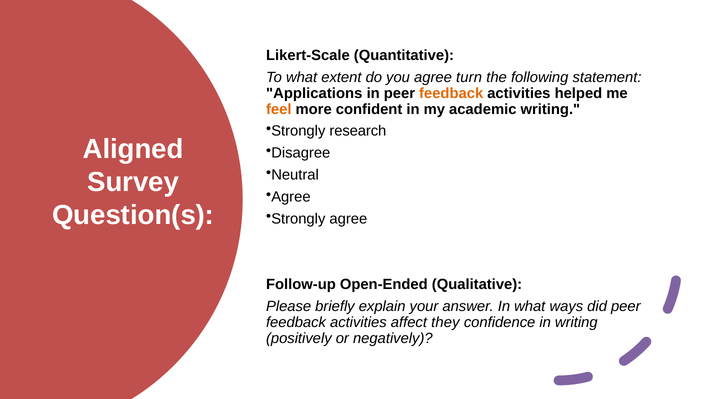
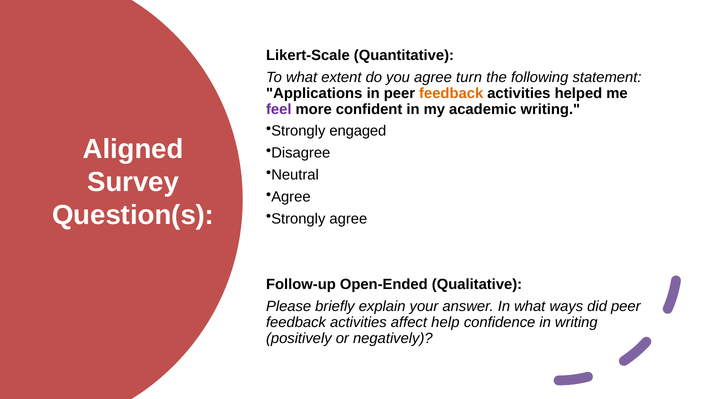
feel colour: orange -> purple (279, 109)
research: research -> engaged (358, 131)
they: they -> help (445, 323)
